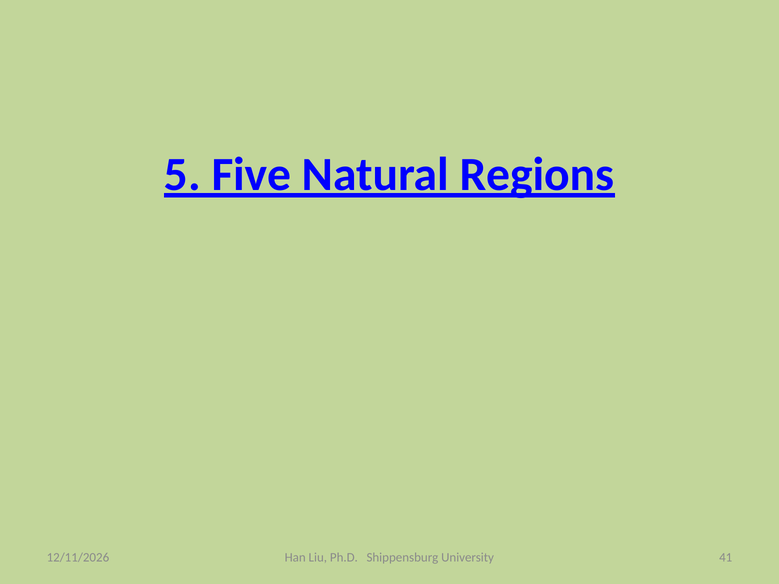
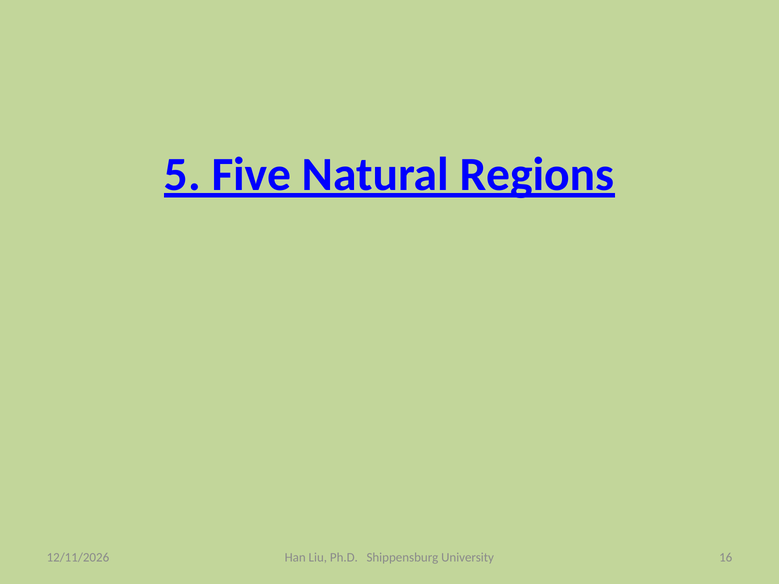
41: 41 -> 16 (726, 558)
